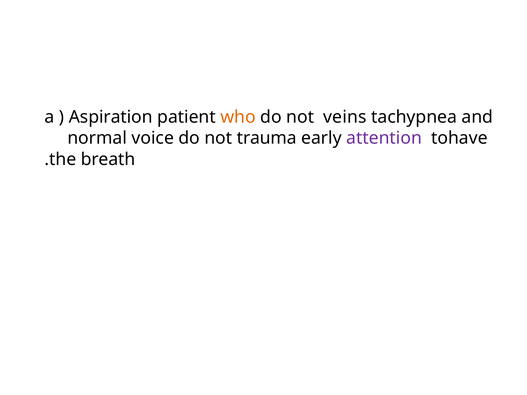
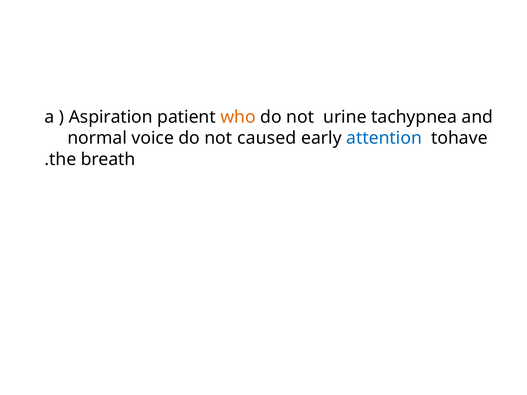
veins: veins -> urine (345, 117)
trauma: trauma -> caused (267, 138)
attention colour: purple -> blue (384, 138)
